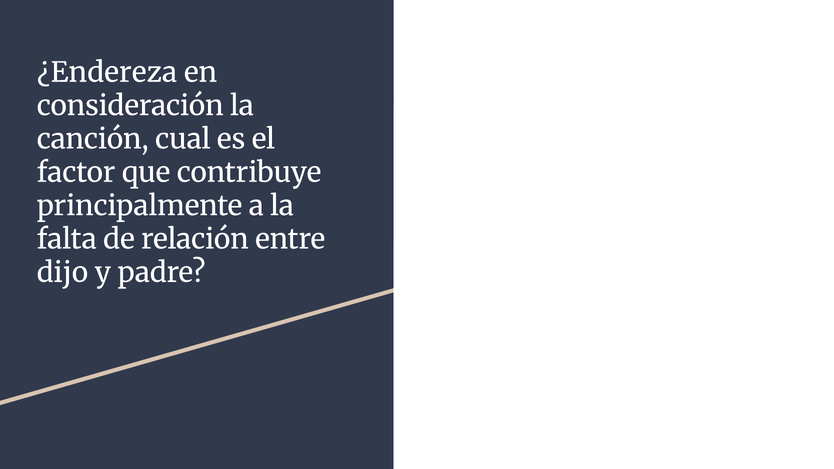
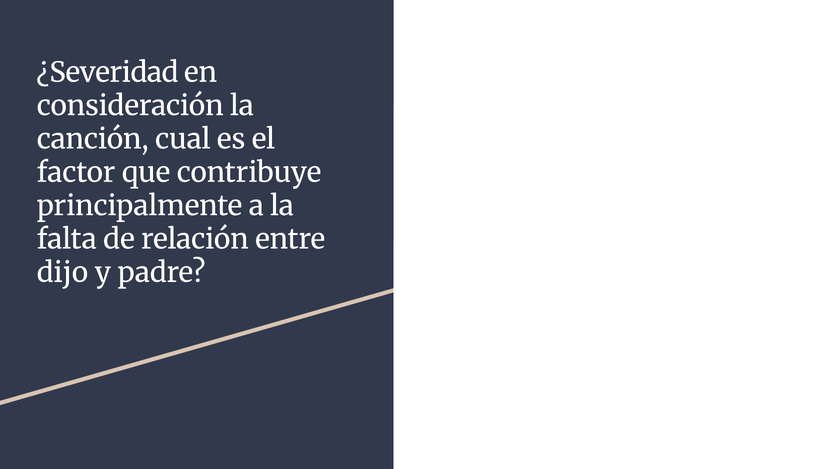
¿Endereza: ¿Endereza -> ¿Severidad (107, 73)
